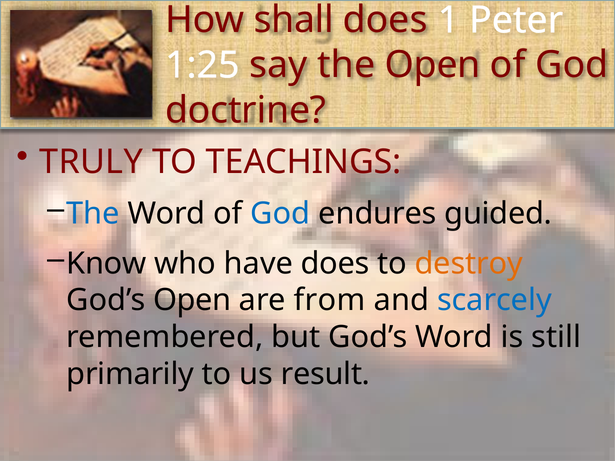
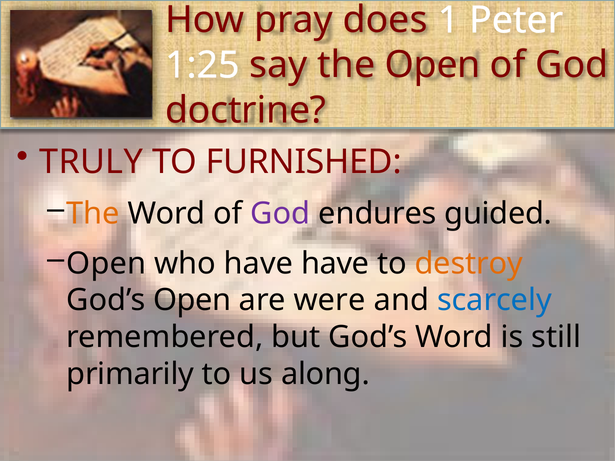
shall: shall -> pray (294, 20)
TEACHINGS: TEACHINGS -> FURNISHED (304, 162)
The colour: blue -> orange (93, 214)
God colour: blue -> purple (280, 214)
Know: Know -> Open (106, 264)
have does: does -> have (335, 264)
from: from -> were (330, 300)
result: result -> along (325, 374)
